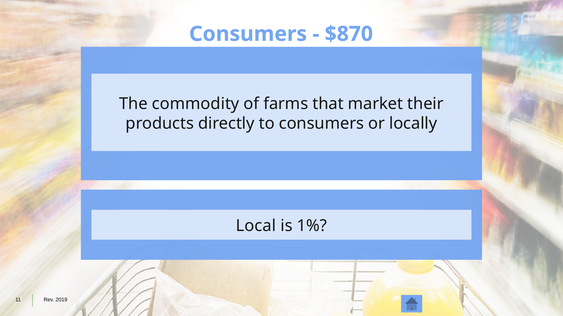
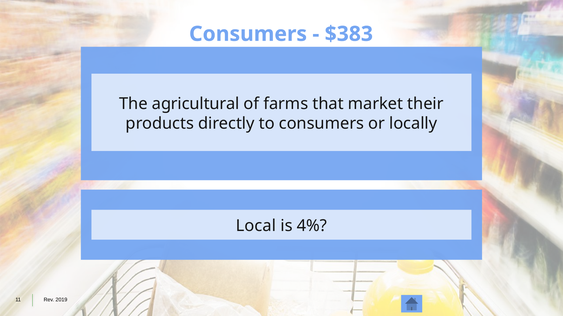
$870: $870 -> $383 (349, 34)
commodity: commodity -> agricultural (196, 104)
1%: 1% -> 4% (312, 226)
